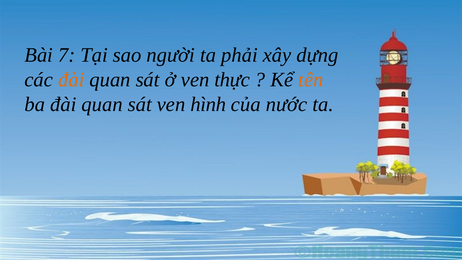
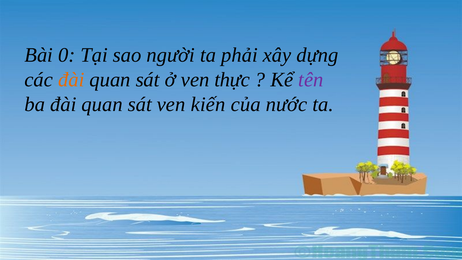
7: 7 -> 0 (67, 55)
tên colour: orange -> purple (311, 80)
hình: hình -> kiến (208, 104)
